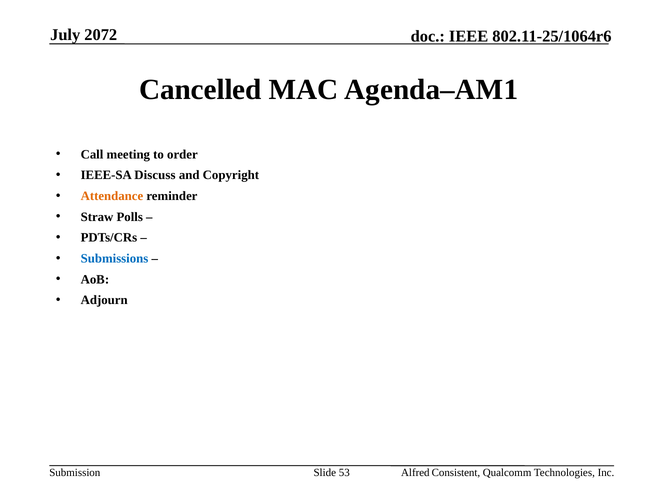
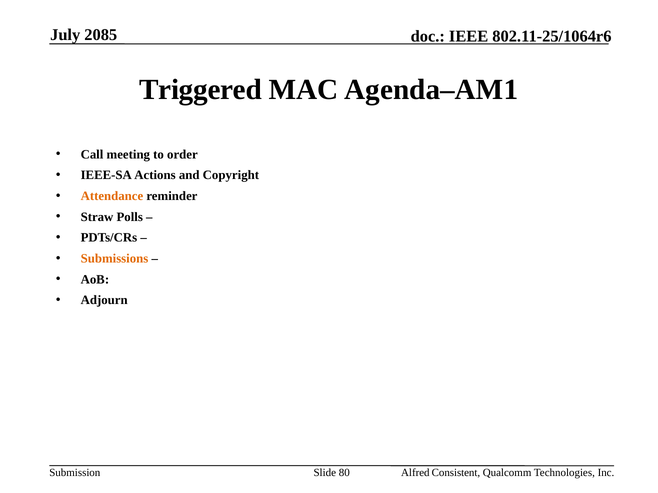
2072: 2072 -> 2085 (101, 35)
Cancelled: Cancelled -> Triggered (201, 90)
Discuss: Discuss -> Actions (155, 175)
Submissions colour: blue -> orange (114, 259)
53: 53 -> 80 (344, 473)
